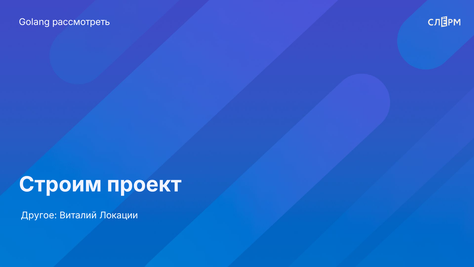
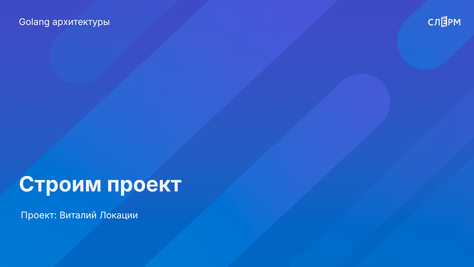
рассмотреть: рассмотреть -> архитектуры (81, 22)
Другое: Другое -> Проект (39, 215)
